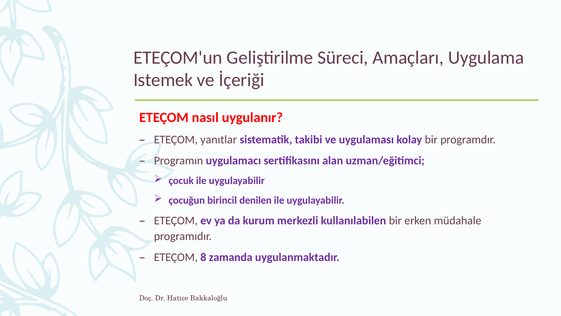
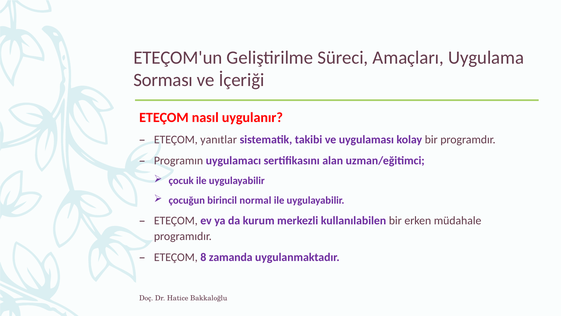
Istemek: Istemek -> Sorması (163, 80)
denilen: denilen -> normal (255, 200)
